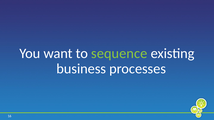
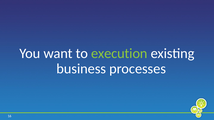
sequence: sequence -> execution (119, 54)
